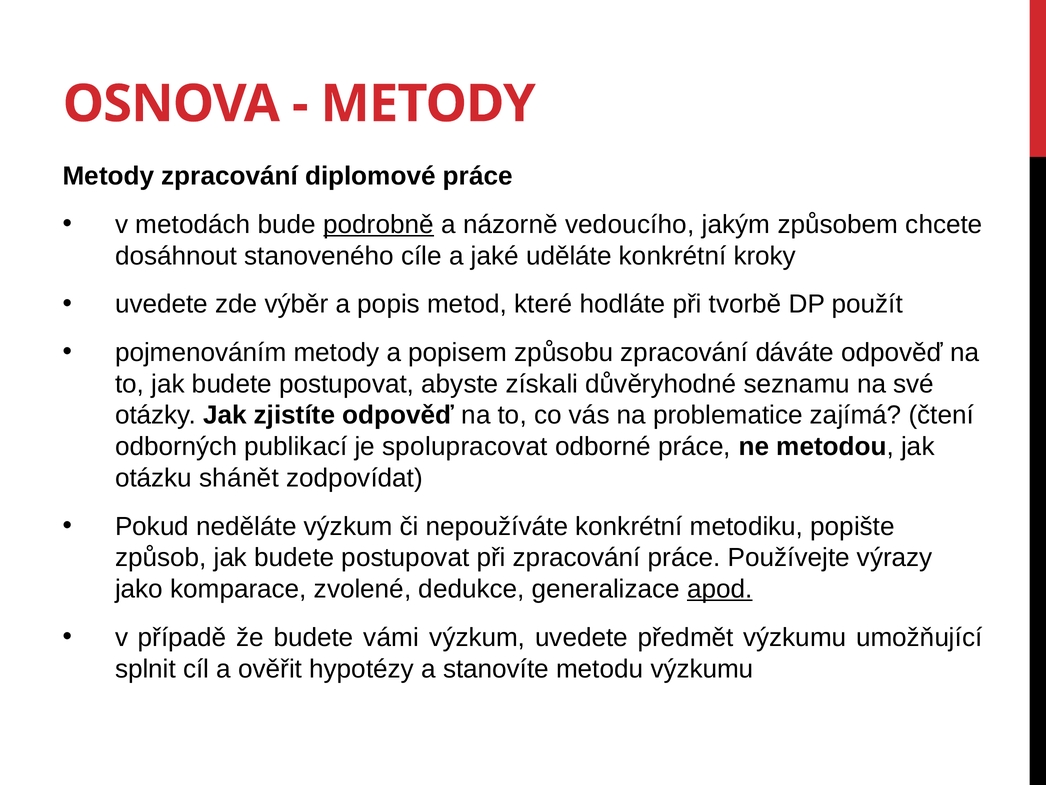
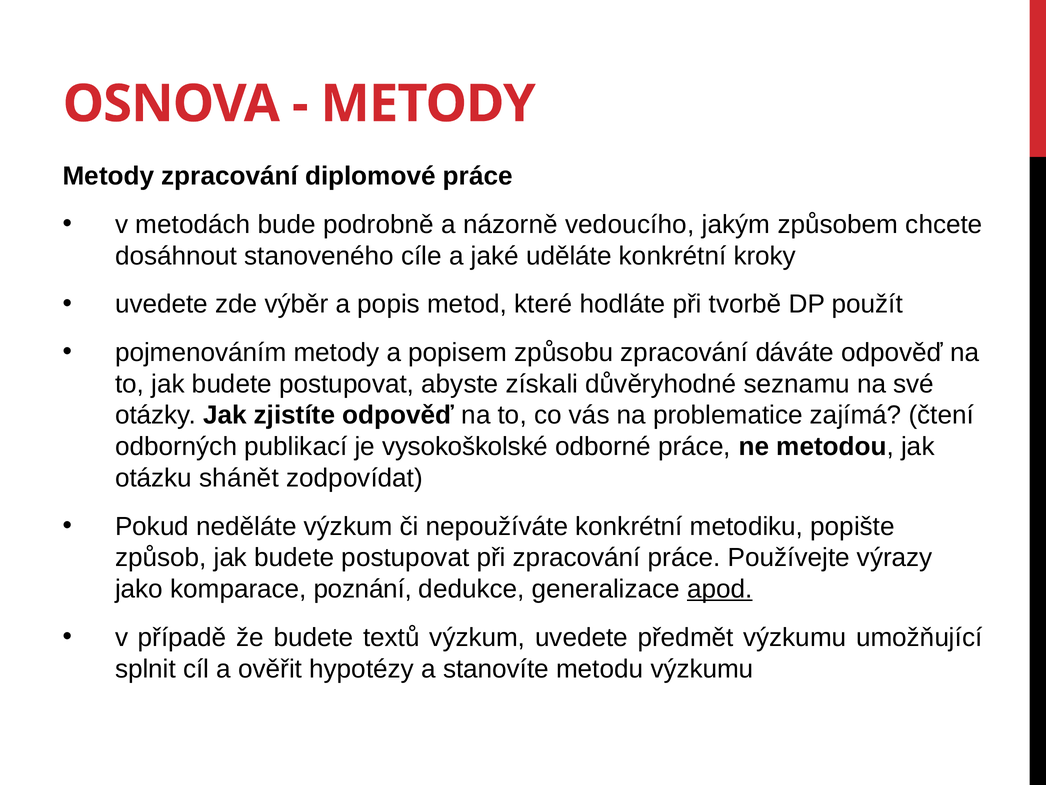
podrobně underline: present -> none (379, 224)
spolupracovat: spolupracovat -> vysokoškolské (465, 446)
zvolené: zvolené -> poznání (363, 589)
vámi: vámi -> textů (391, 637)
